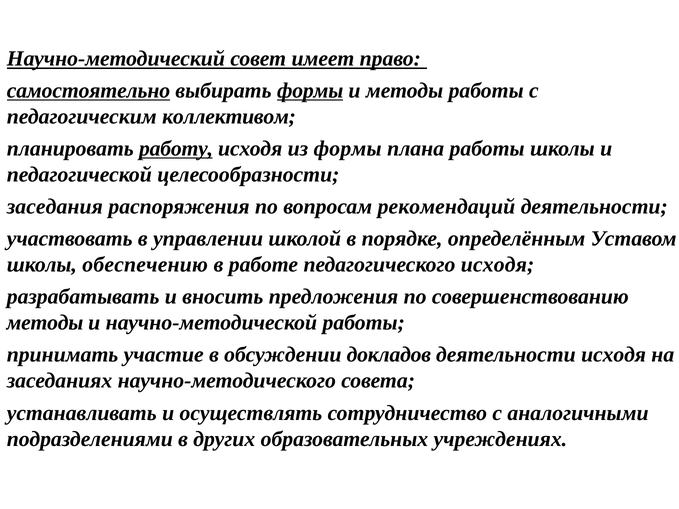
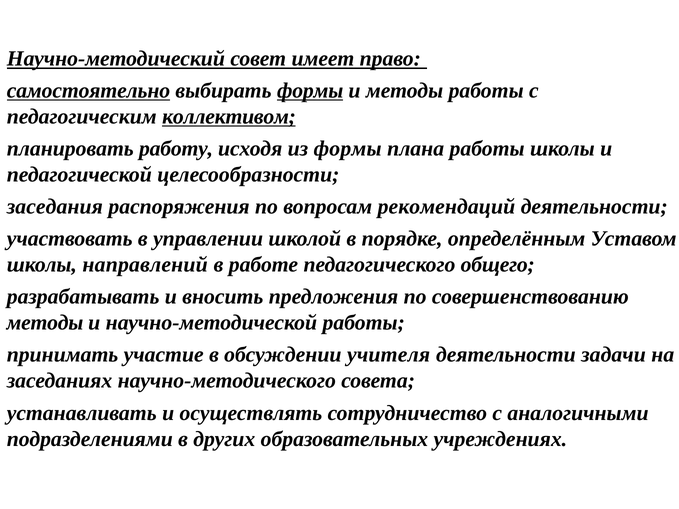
коллективом underline: none -> present (229, 117)
работу underline: present -> none (176, 149)
обеспечению: обеспечению -> направлений (145, 265)
педагогического исходя: исходя -> общего (498, 265)
докладов: докладов -> учителя (389, 355)
деятельности исходя: исходя -> задачи (614, 355)
